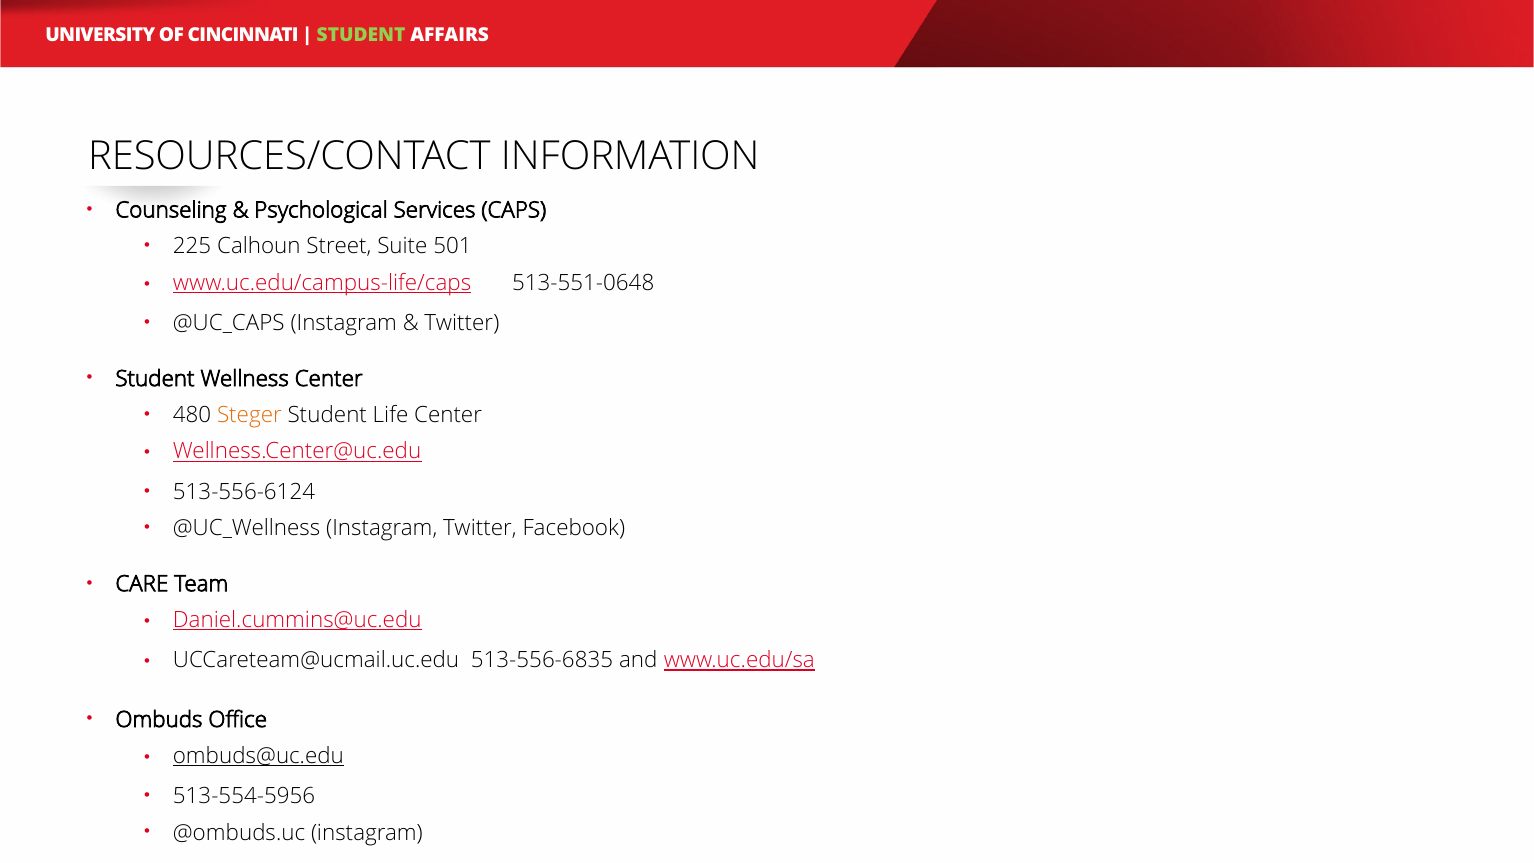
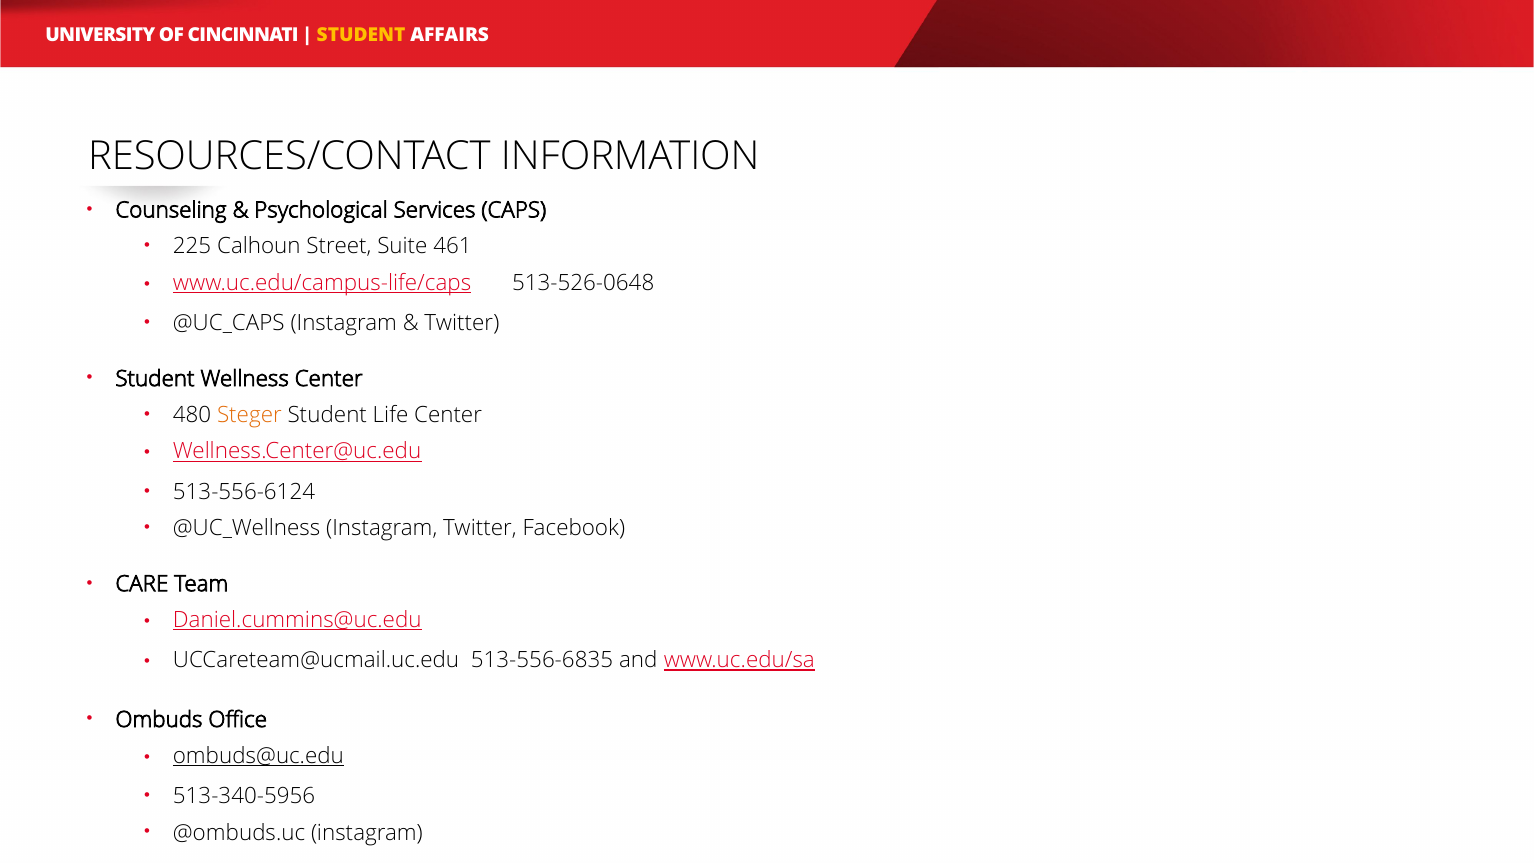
STUDENT colour: light green -> yellow (361, 35)
501: 501 -> 461 (452, 246)
513-551-0648: 513-551-0648 -> 513-526-0648 (583, 283)
513-554-5956: 513-554-5956 -> 513-340-5956 (244, 796)
